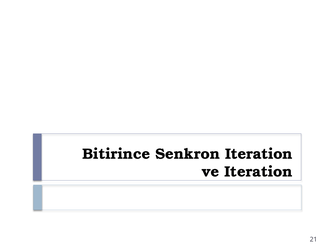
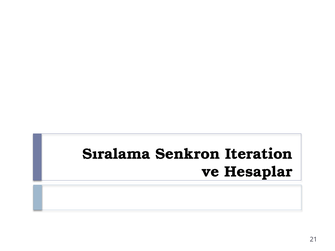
Bitirince: Bitirince -> Sıralama (116, 154)
ve Iteration: Iteration -> Hesaplar (258, 172)
